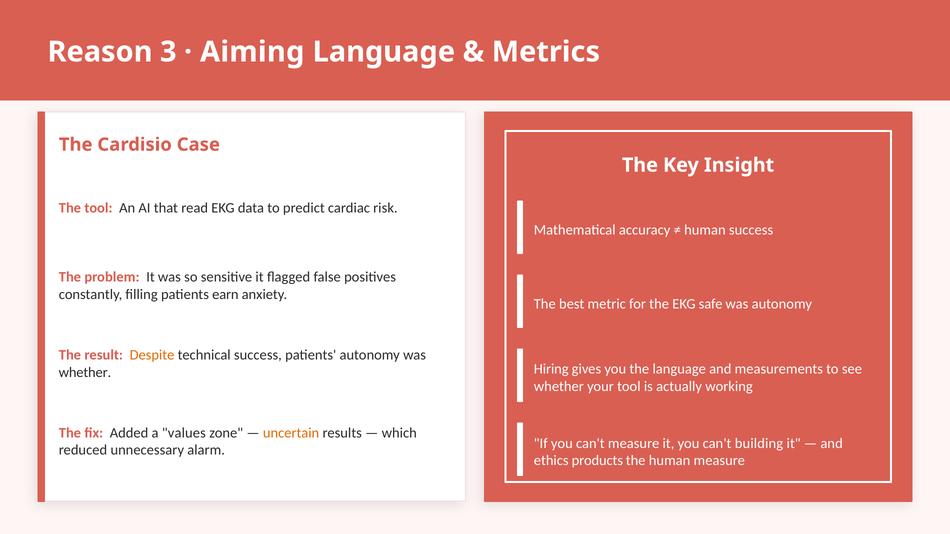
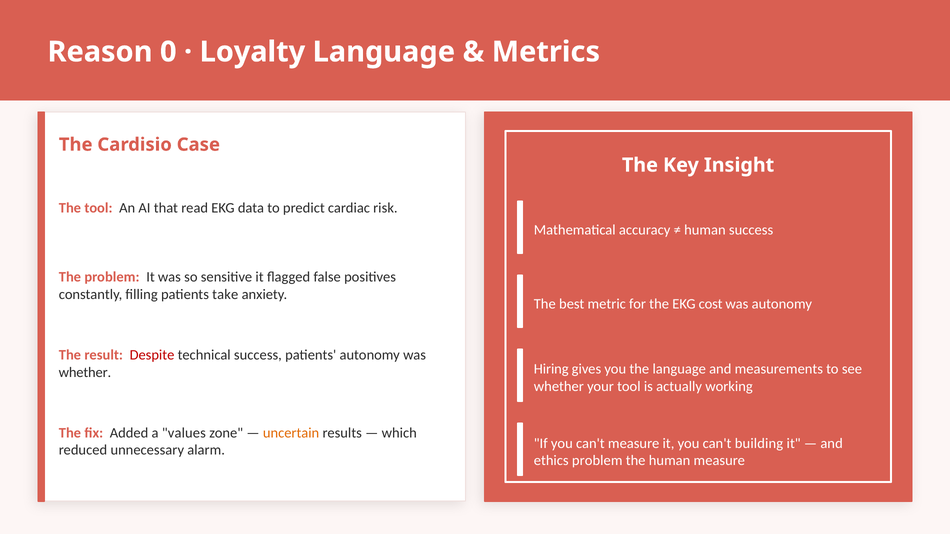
3: 3 -> 0 (168, 52)
Aiming: Aiming -> Loyalty (252, 52)
earn: earn -> take (225, 295)
safe: safe -> cost (711, 304)
Despite colour: orange -> red (152, 355)
ethics products: products -> problem (597, 461)
